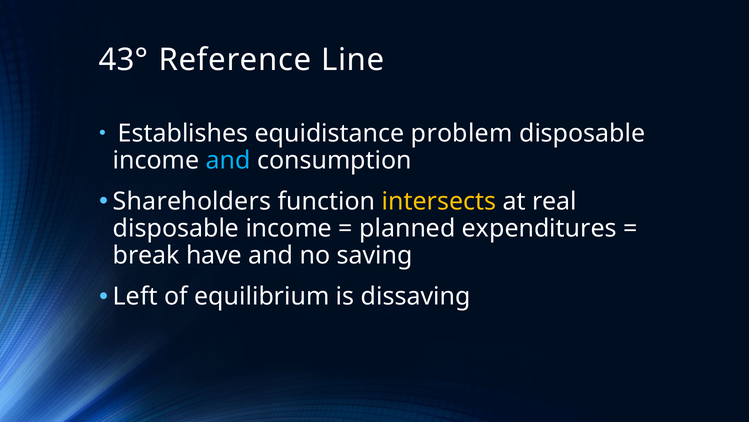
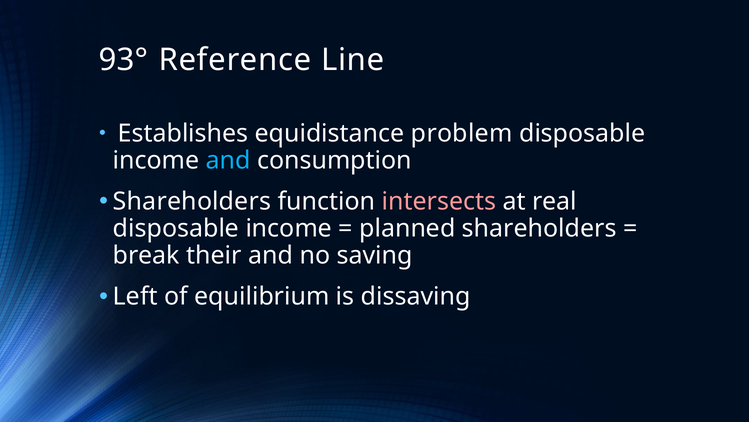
43°: 43° -> 93° (123, 60)
intersects colour: yellow -> pink (439, 201)
planned expenditures: expenditures -> shareholders (539, 228)
have: have -> their (214, 255)
